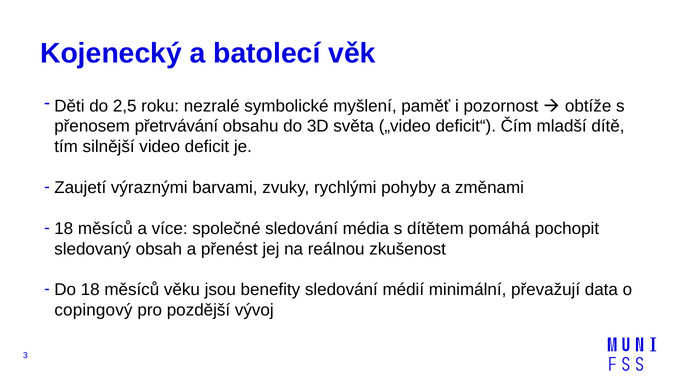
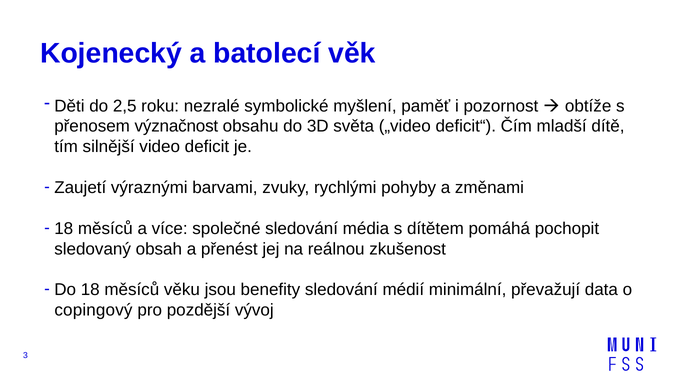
přetrvávání: přetrvávání -> význačnost (176, 126)
